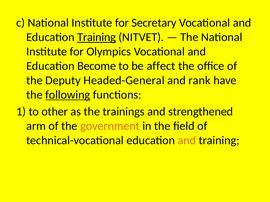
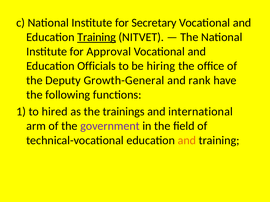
Olympics: Olympics -> Approval (109, 52)
Become: Become -> Officials (97, 66)
affect: affect -> hiring (161, 66)
Headed-General: Headed-General -> Growth-General (124, 81)
following underline: present -> none (68, 95)
other: other -> hired (55, 112)
strengthened: strengthened -> international (201, 112)
government colour: orange -> purple (110, 126)
